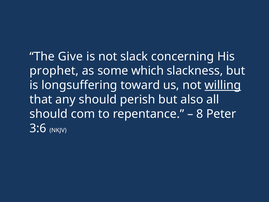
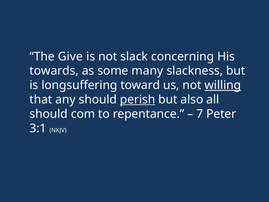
prophet: prophet -> towards (54, 71)
which: which -> many (147, 71)
perish underline: none -> present (138, 99)
8: 8 -> 7 (200, 114)
3:6: 3:6 -> 3:1 (38, 128)
